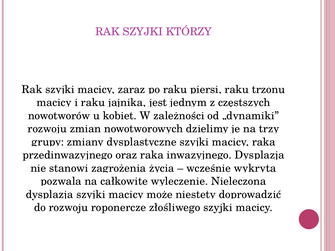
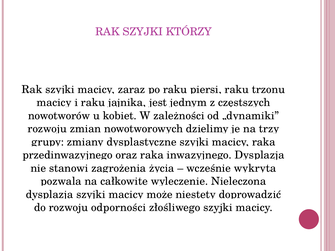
roponercze: roponercze -> odporności (119, 208)
